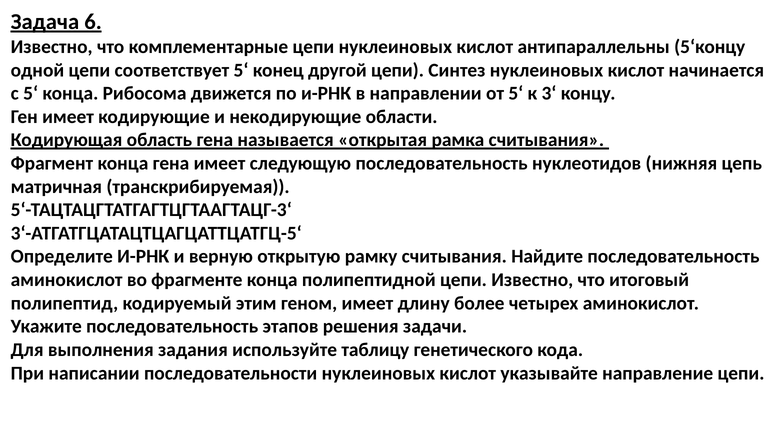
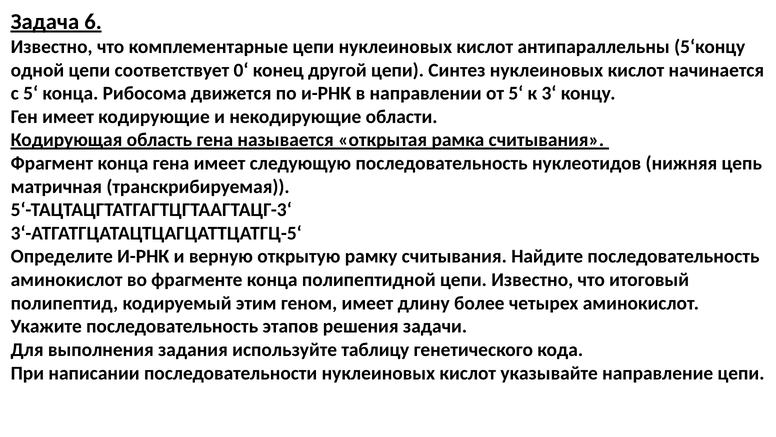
соответствует 5‘: 5‘ -> 0‘ (241, 70)
